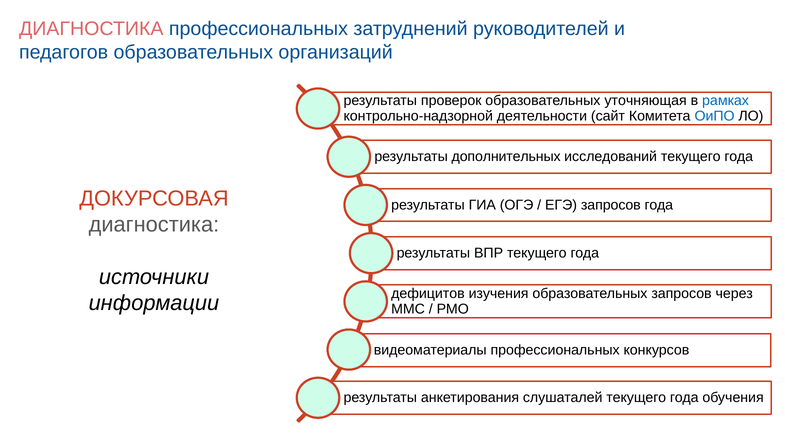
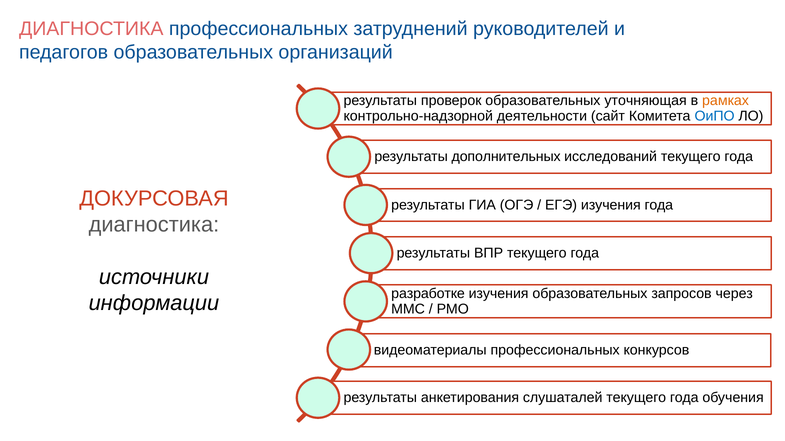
рамках colour: blue -> orange (725, 101)
ЕГЭ запросов: запросов -> изучения (611, 205)
дефицитов: дефицитов -> разработке (428, 294)
